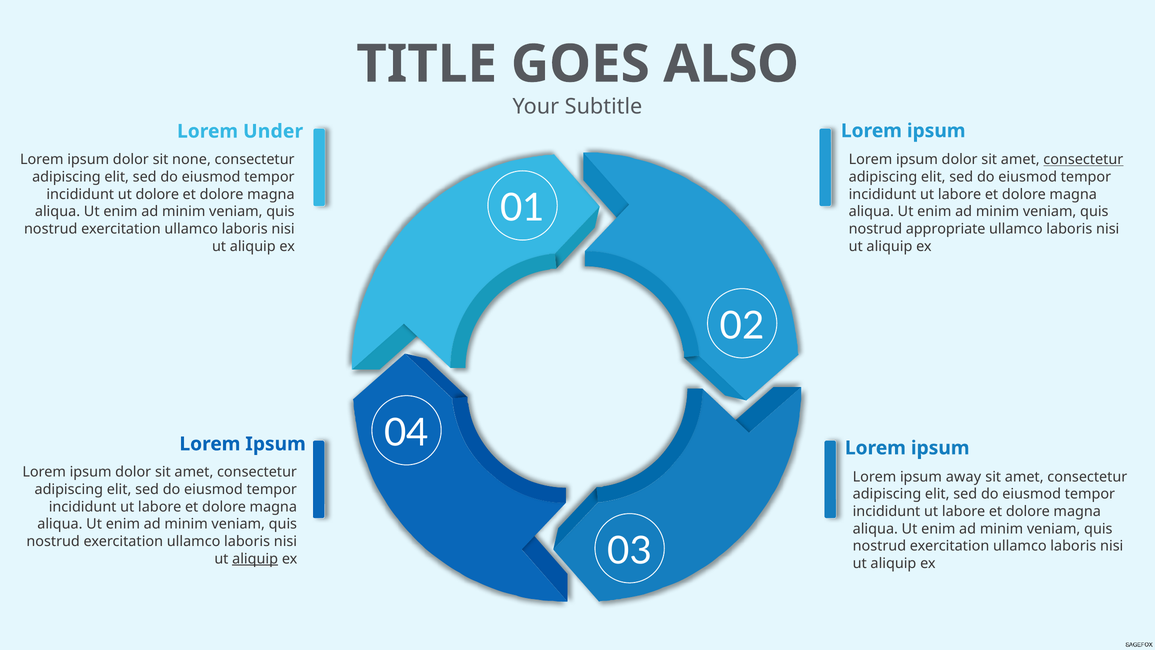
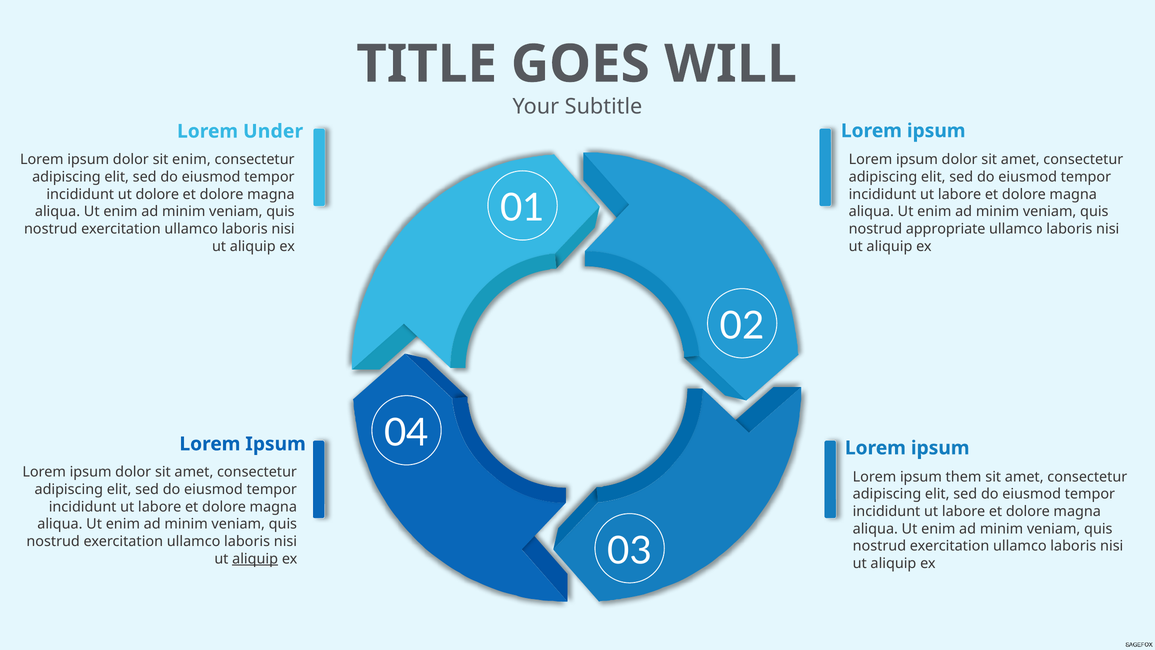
ALSO: ALSO -> WILL (731, 64)
sit none: none -> enim (191, 160)
consectetur underline: present -> none (1083, 160)
away: away -> them (964, 477)
